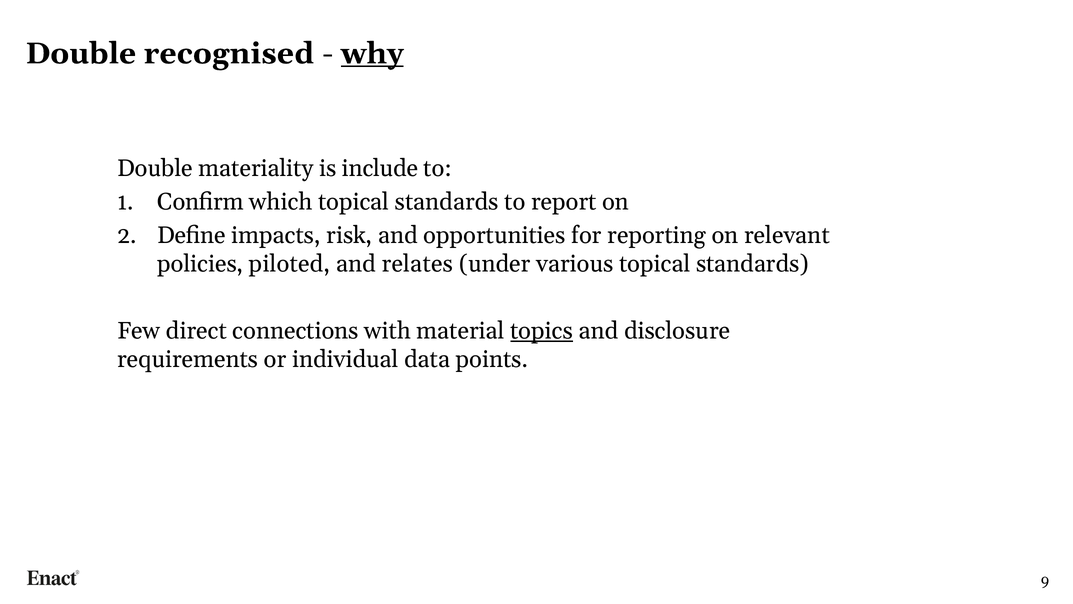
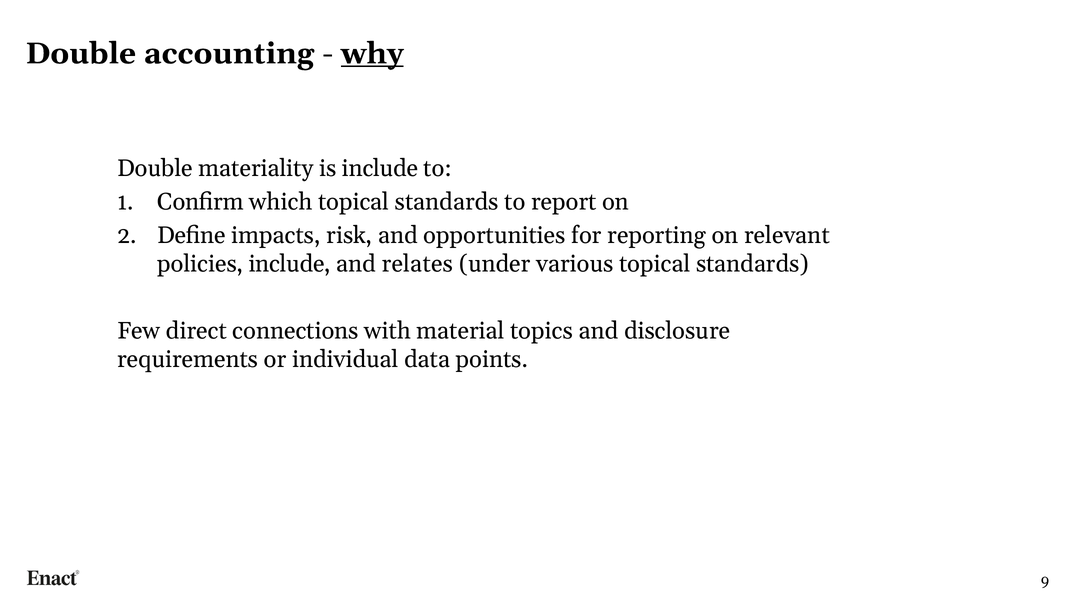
recognised: recognised -> accounting (229, 53)
policies piloted: piloted -> include (290, 264)
topics underline: present -> none (542, 331)
